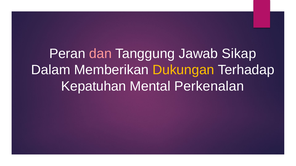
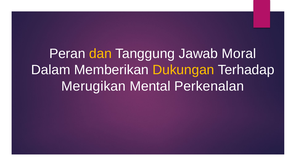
dan colour: pink -> yellow (100, 54)
Sikap: Sikap -> Moral (239, 54)
Kepatuhan: Kepatuhan -> Merugikan (94, 86)
